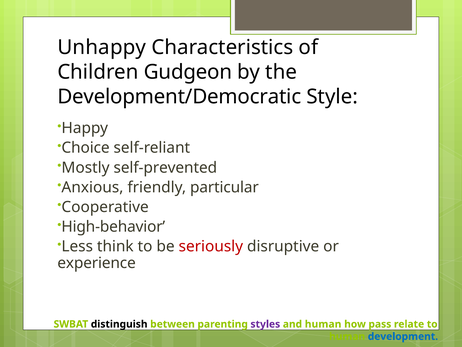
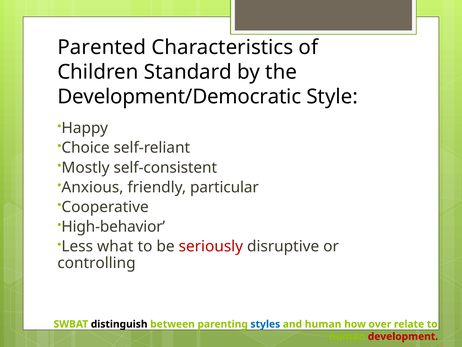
Unhappy: Unhappy -> Parented (102, 47)
Gudgeon: Gudgeon -> Standard (188, 72)
self-prevented: self-prevented -> self-consistent (165, 167)
think: think -> what (115, 246)
experience: experience -> controlling (97, 263)
styles colour: purple -> blue (265, 324)
pass: pass -> over (380, 324)
development colour: blue -> red (403, 336)
